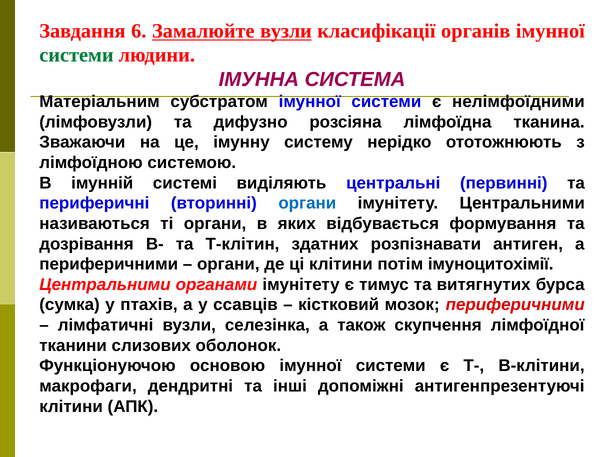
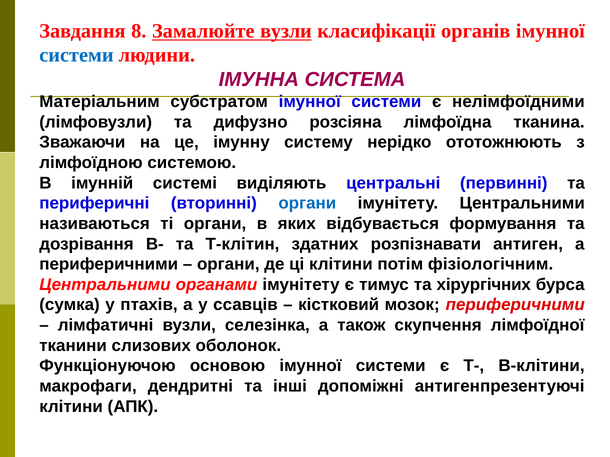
6: 6 -> 8 (139, 31)
системи colour: green -> blue (76, 55)
імуноцитохімії: імуноцитохімії -> фізіологічним (491, 265)
витягнутих: витягнутих -> хірургічних (484, 285)
